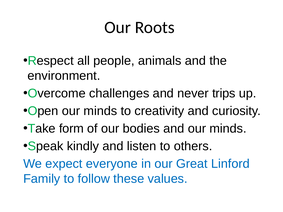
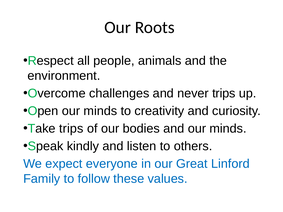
Take form: form -> trips (71, 129)
